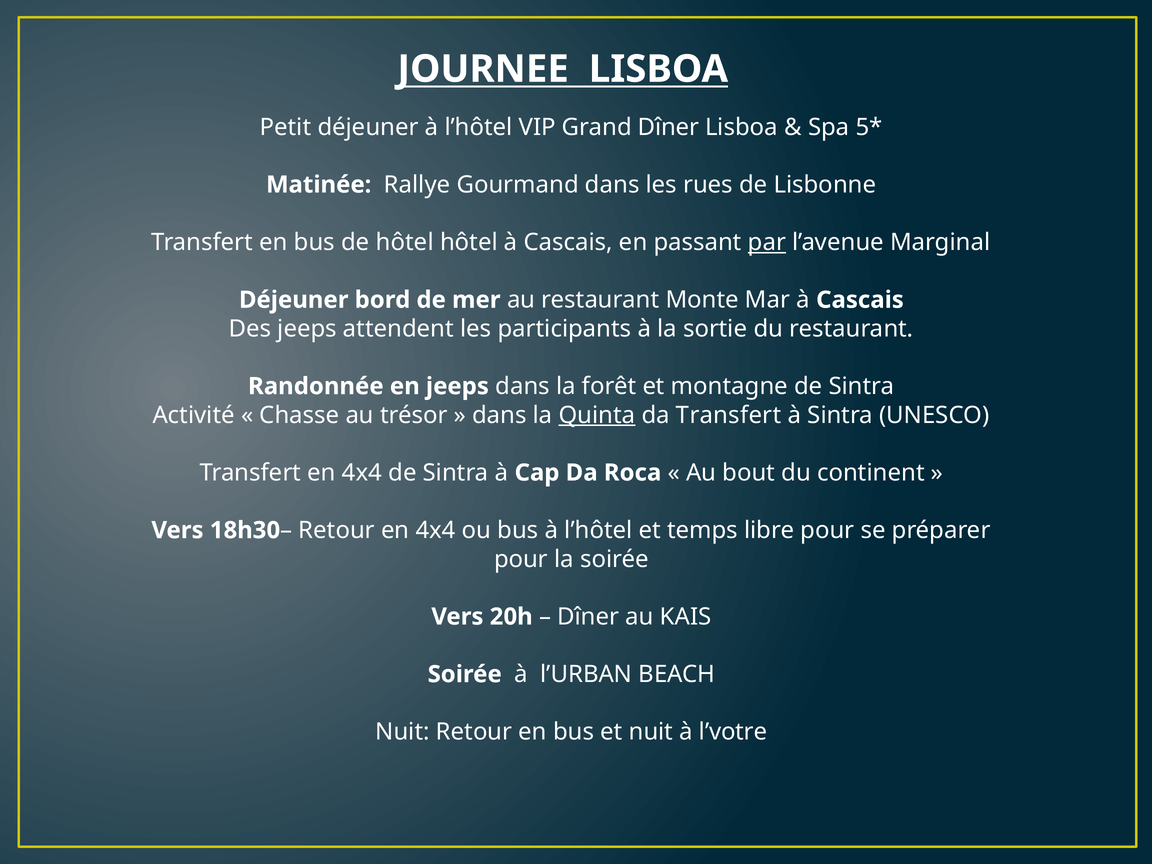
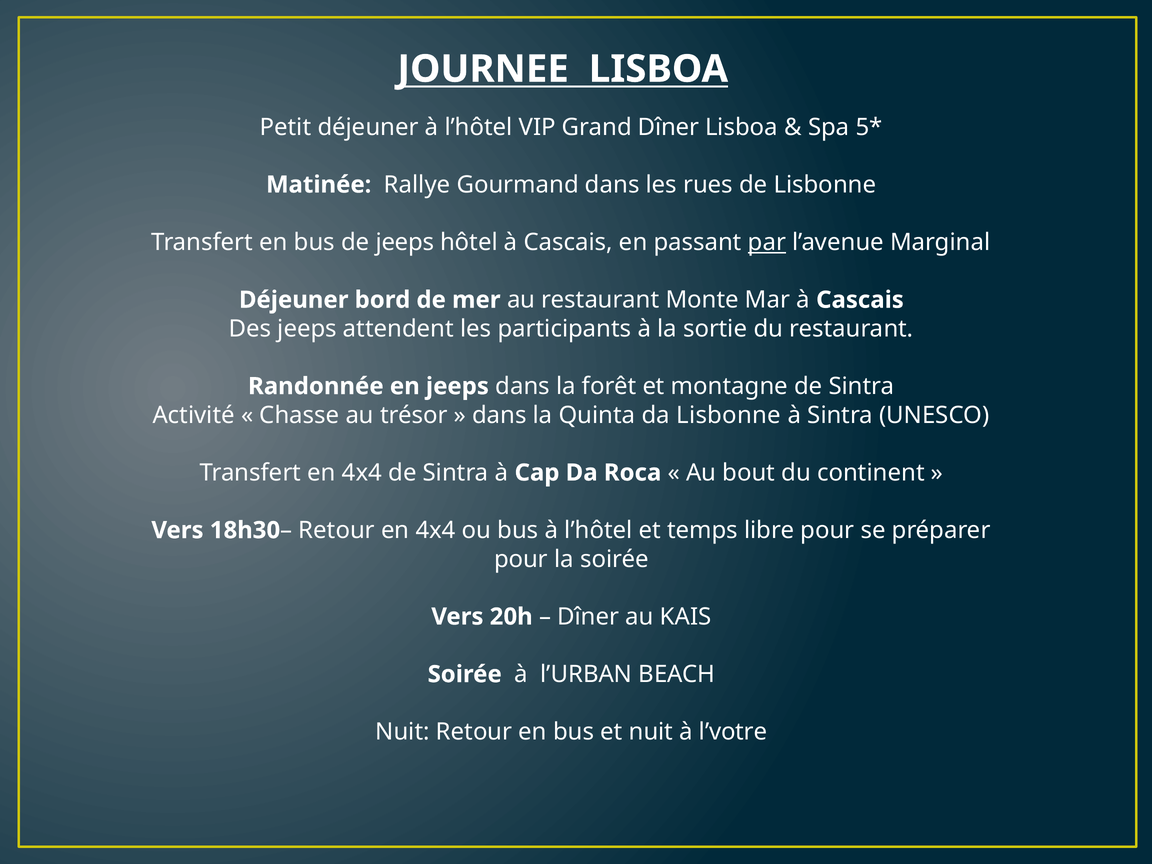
de hôtel: hôtel -> jeeps (405, 242)
Quinta underline: present -> none (597, 415)
da Transfert: Transfert -> Lisbonne (729, 415)
